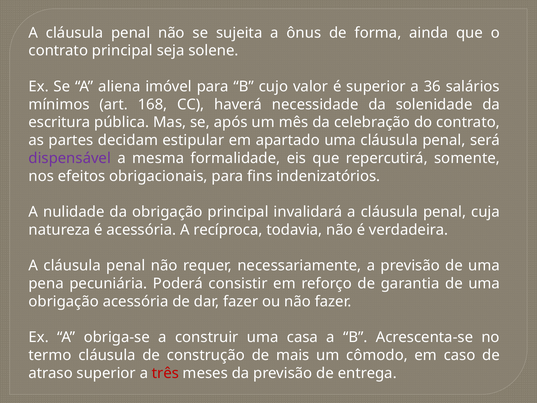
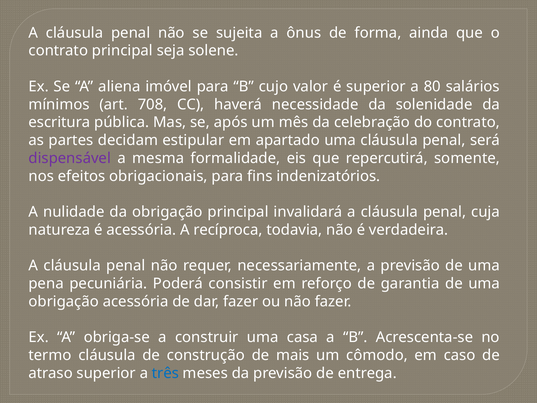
36: 36 -> 80 (432, 86)
168: 168 -> 708 (153, 104)
três colour: red -> blue (165, 373)
